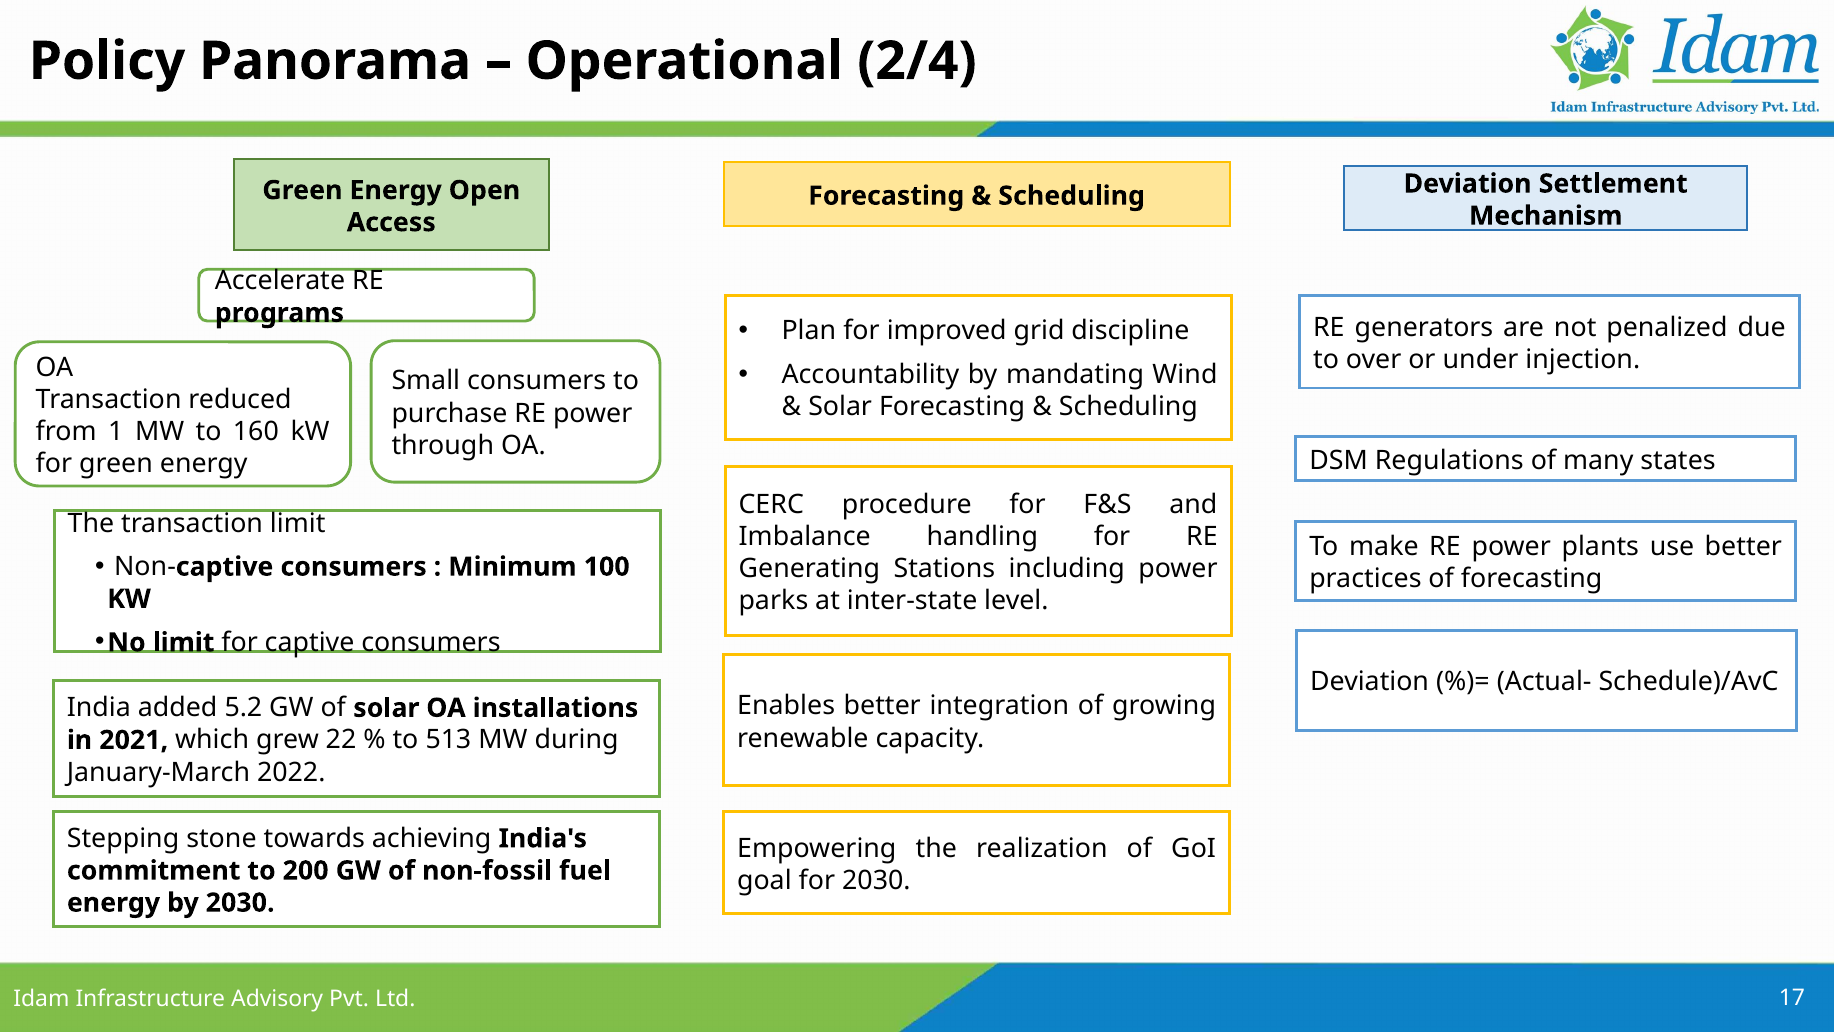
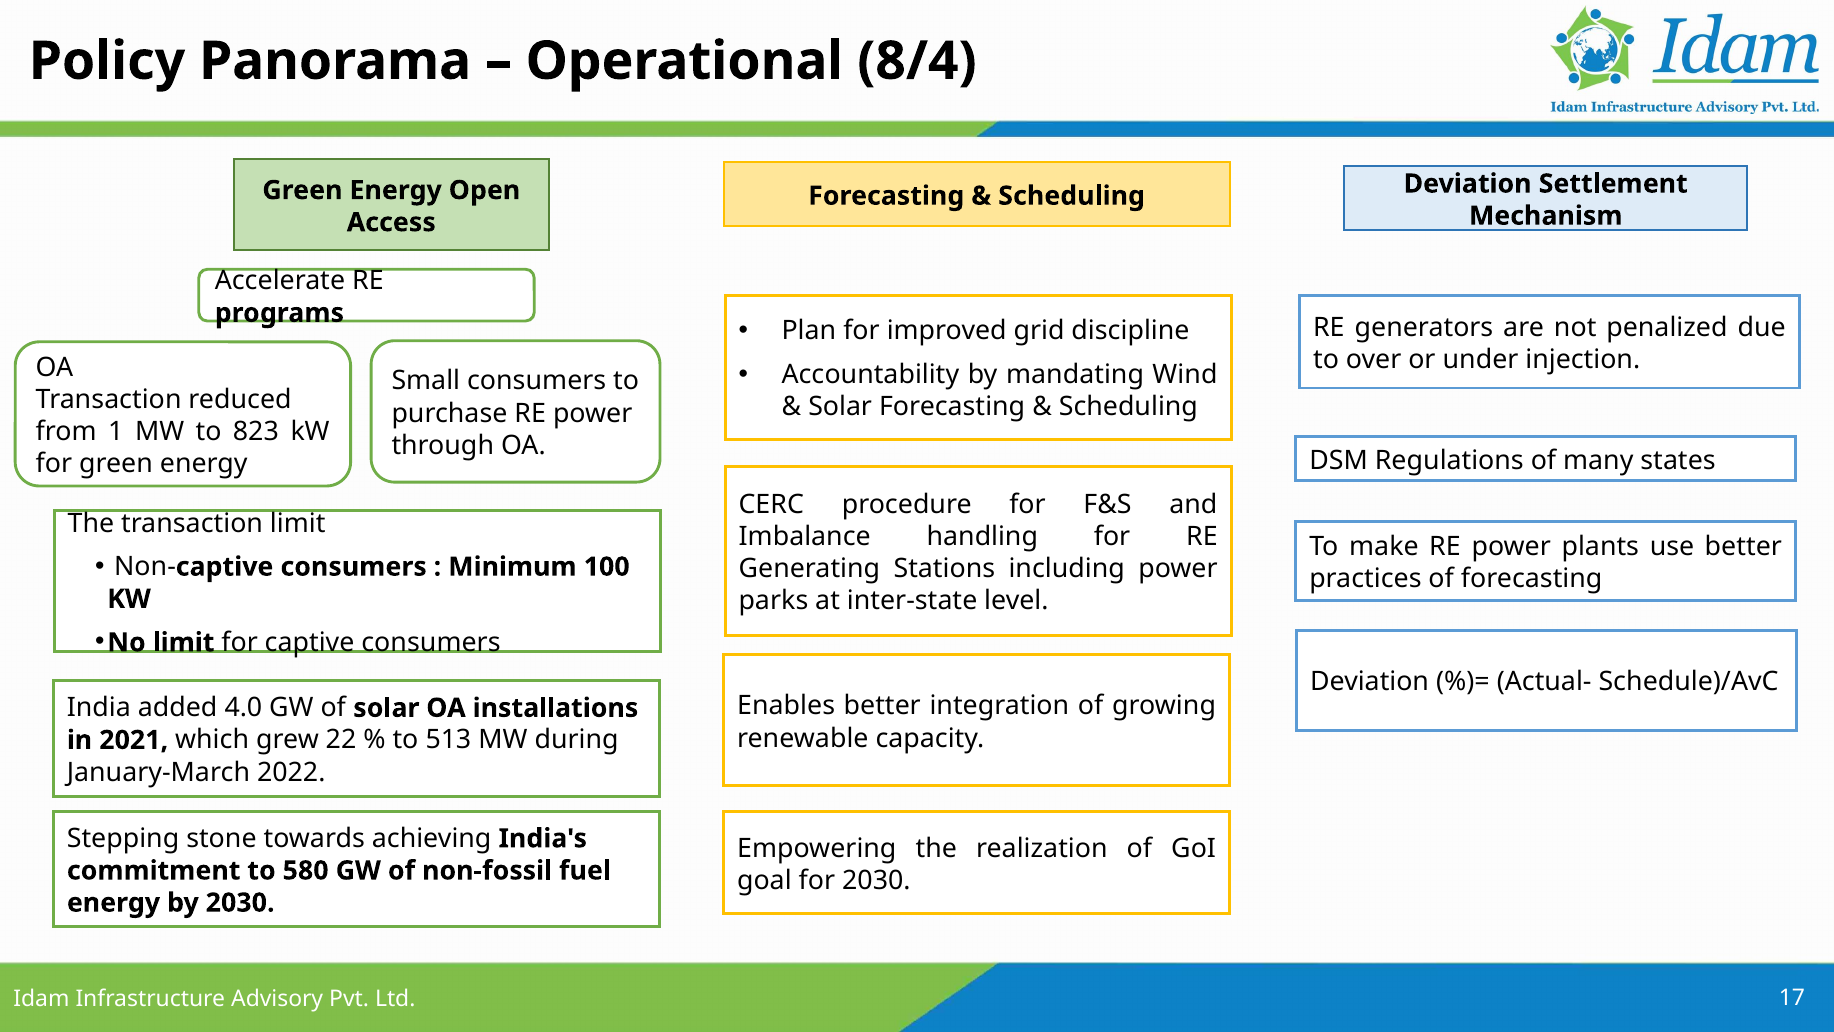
2/4: 2/4 -> 8/4 (917, 61)
160: 160 -> 823 (256, 432)
5.2: 5.2 -> 4.0 (243, 708)
200: 200 -> 580 (306, 870)
